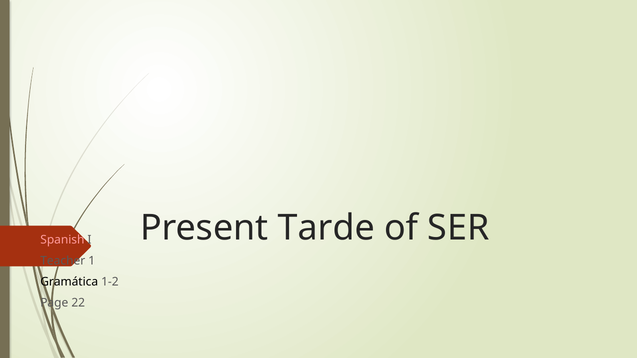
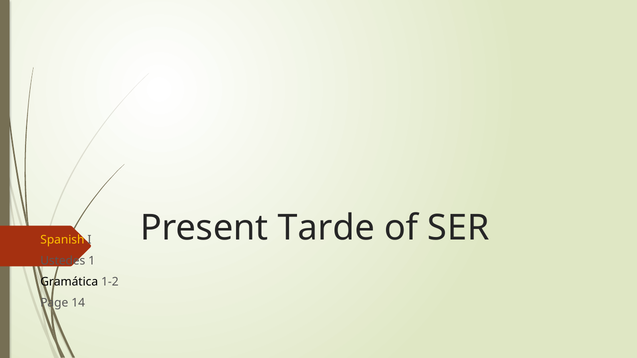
Spanish colour: pink -> yellow (62, 240)
Teacher: Teacher -> Ustedes (63, 261)
22: 22 -> 14 (78, 303)
